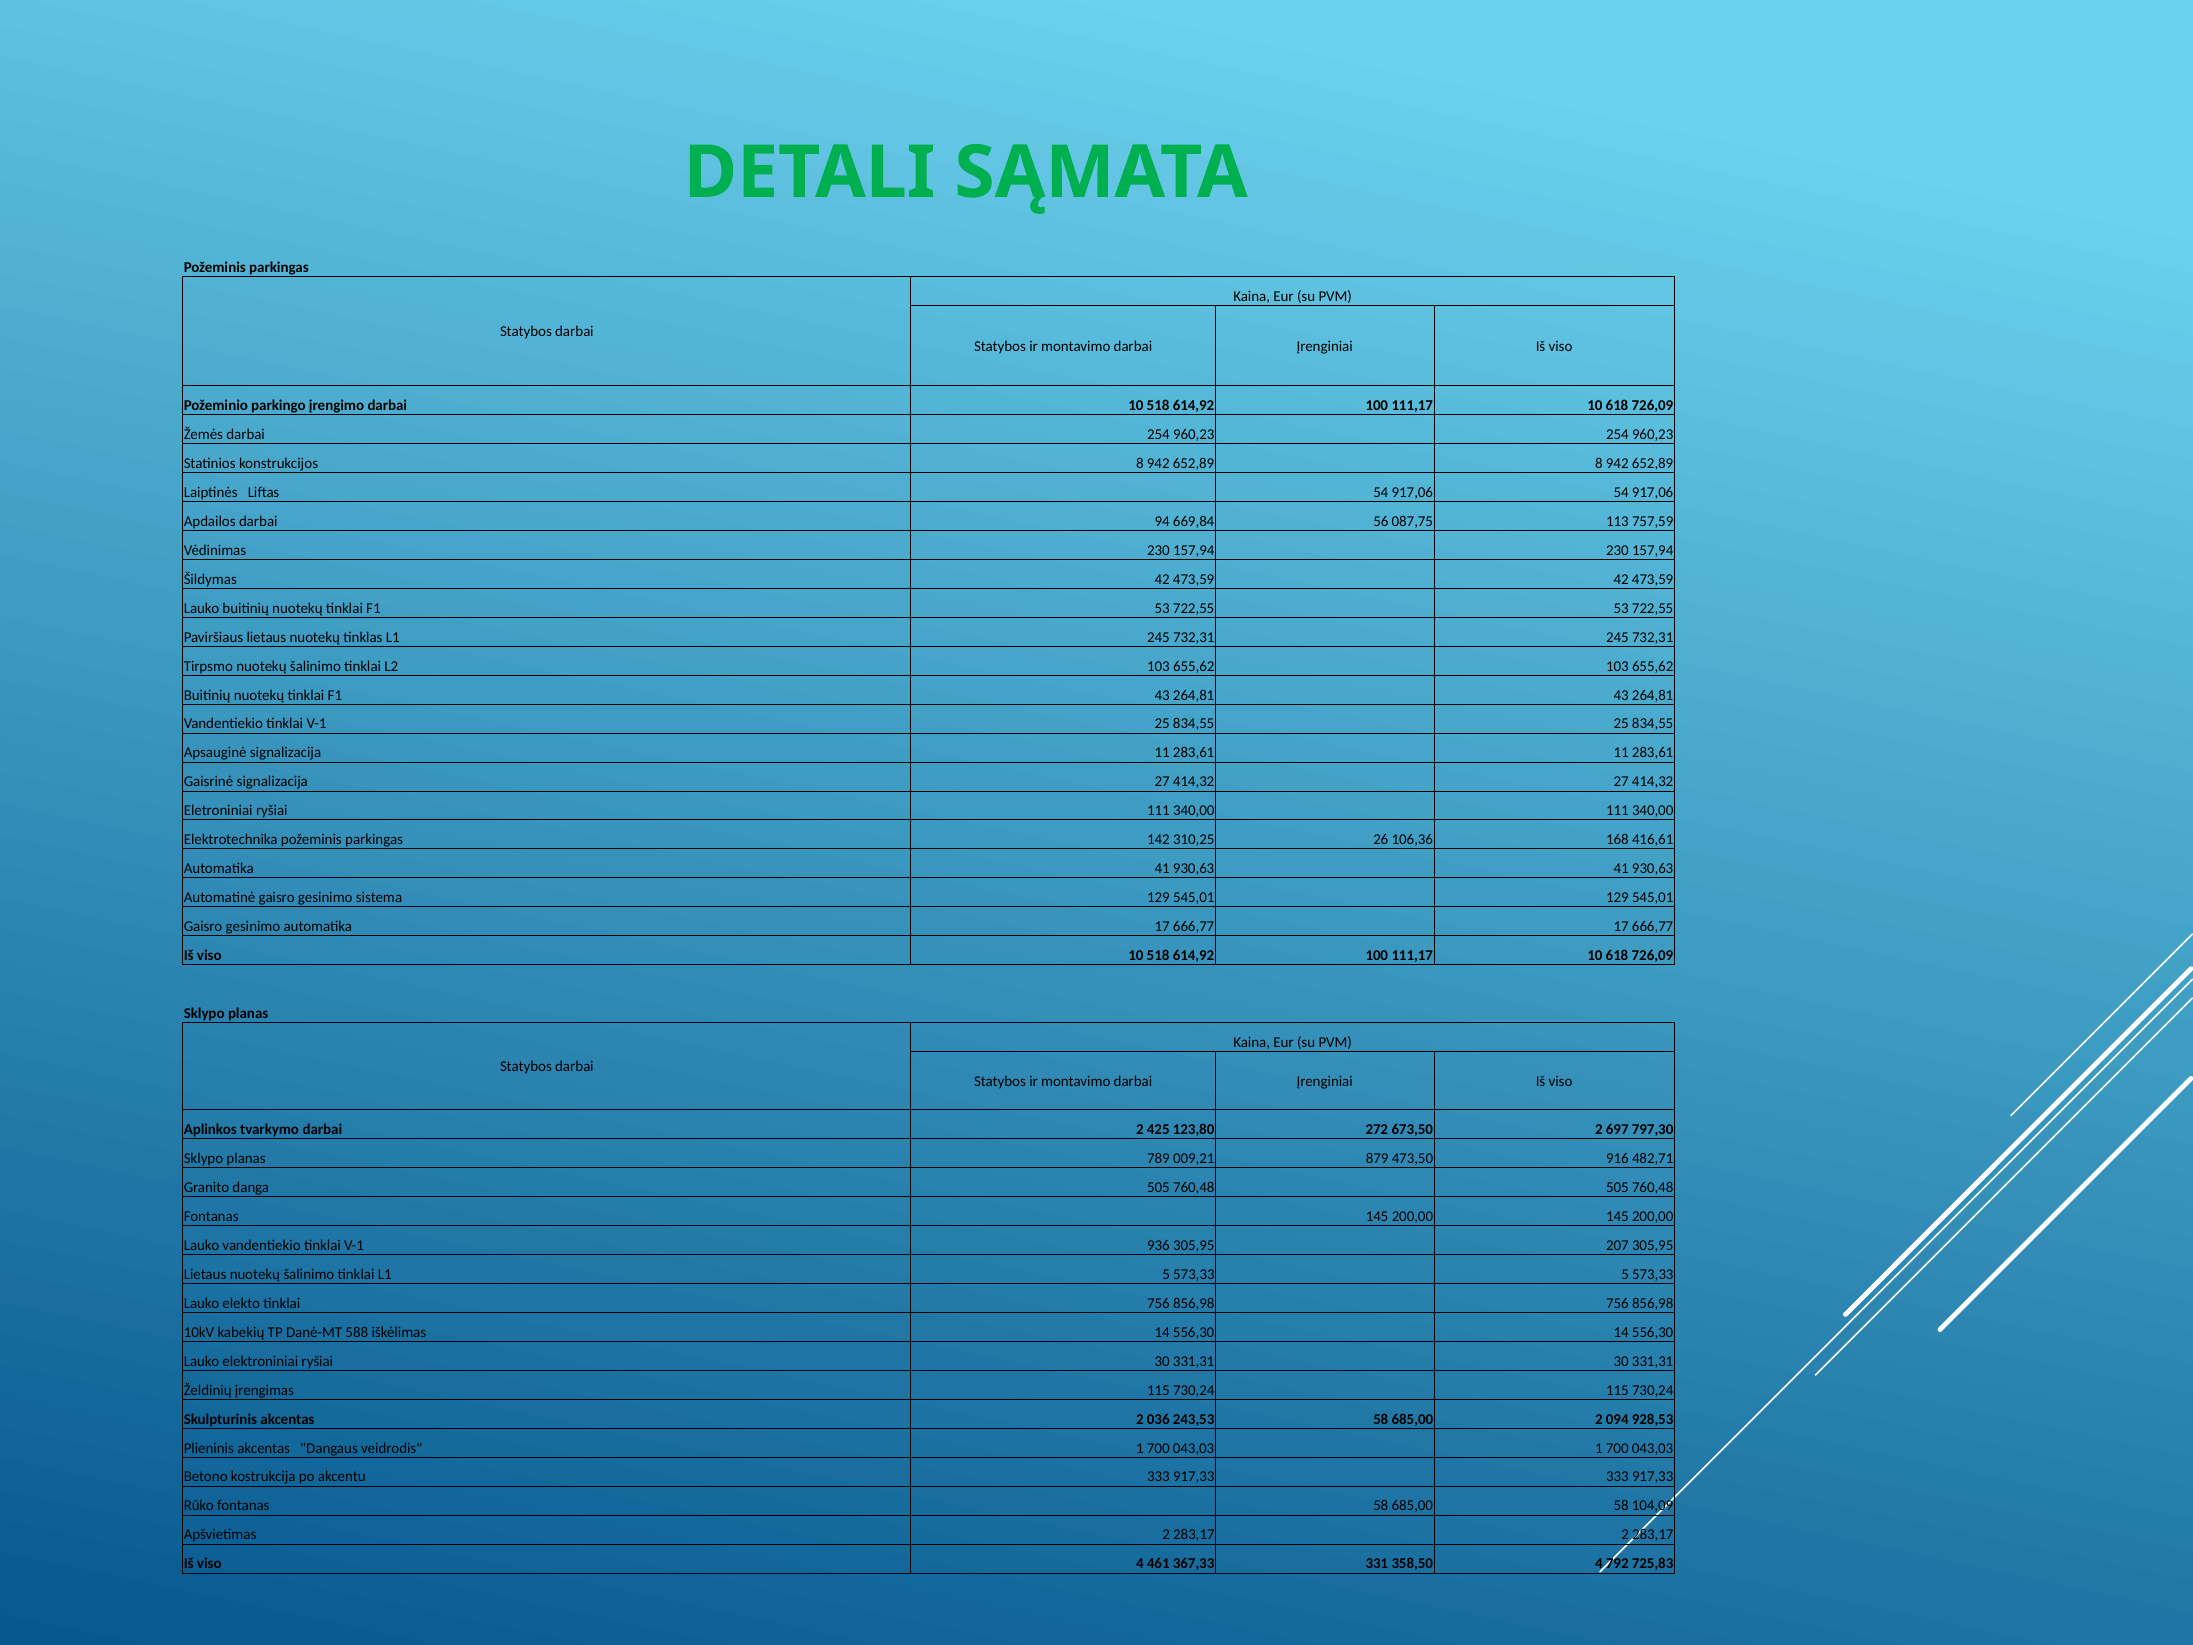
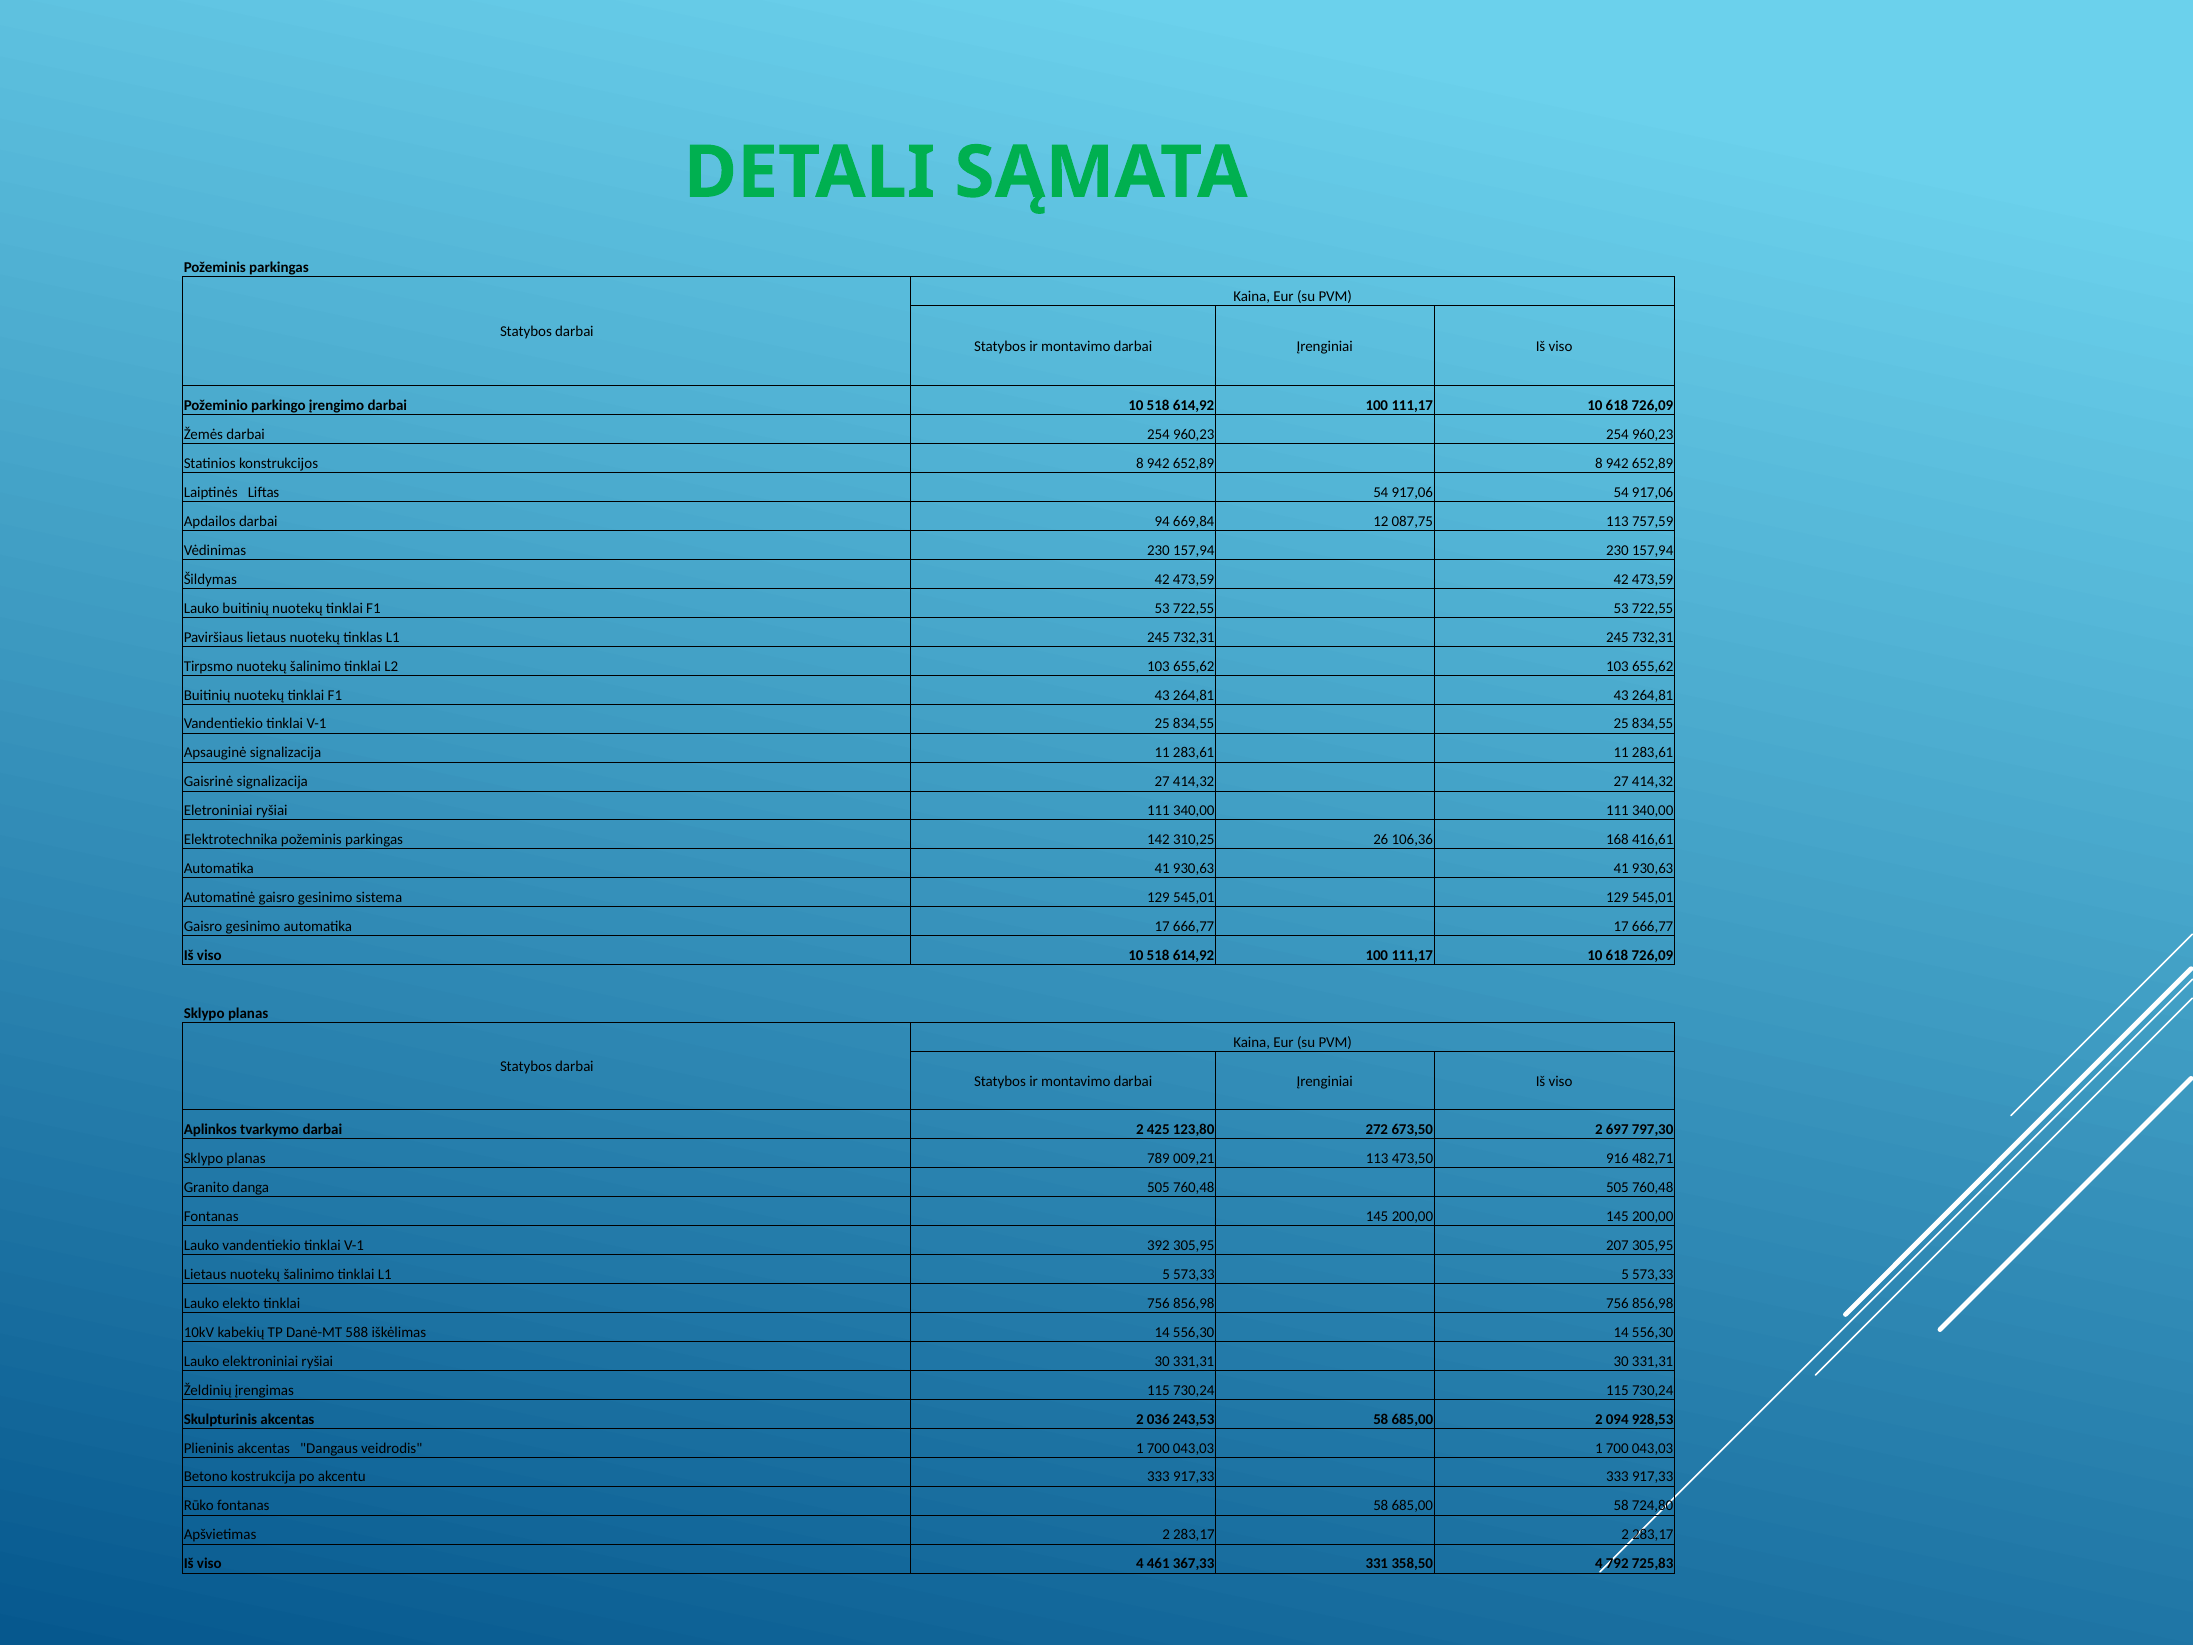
56: 56 -> 12 (1381, 521)
009,21 879: 879 -> 113 (1377, 1158)
936: 936 -> 392 (1158, 1245)
104,09: 104,09 -> 724,80 (1653, 1506)
